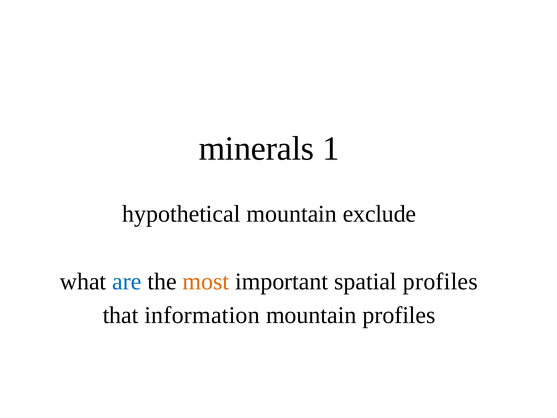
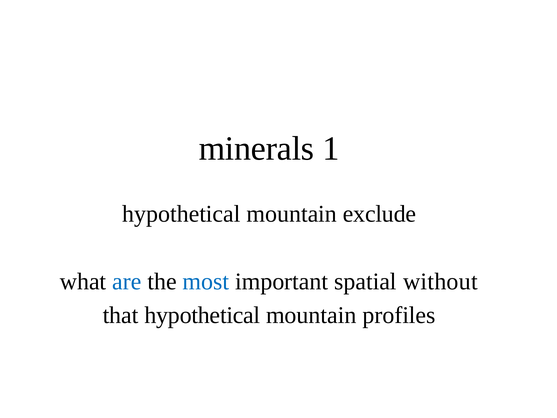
most colour: orange -> blue (206, 281)
spatial profiles: profiles -> without (440, 281)
that information: information -> hypothetical (202, 315)
